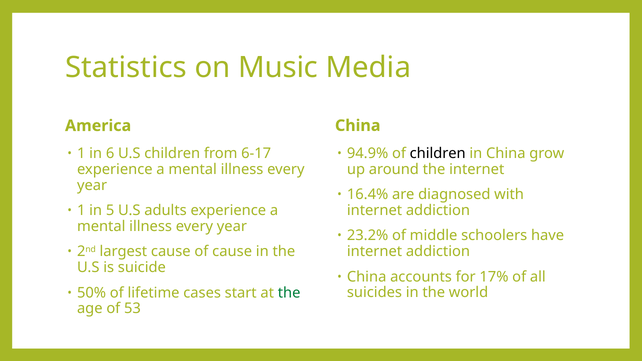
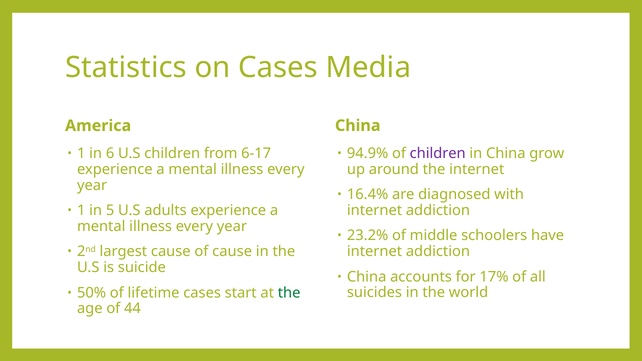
on Music: Music -> Cases (278, 68)
children colour: black -> purple (438, 153)
53: 53 -> 44 (133, 309)
